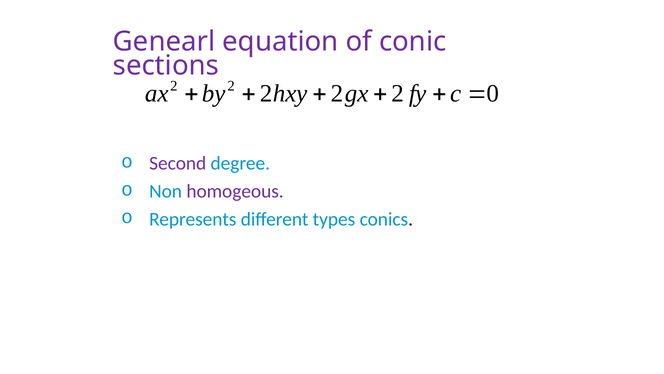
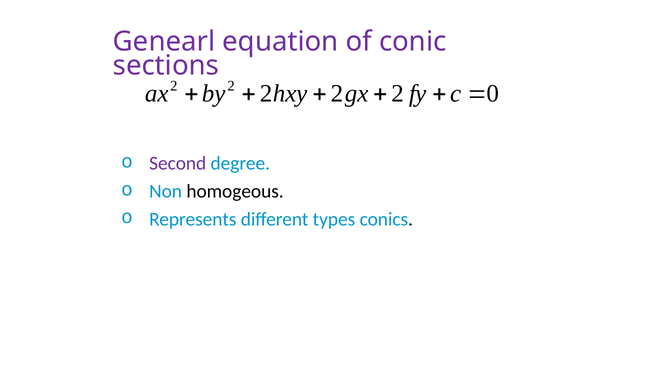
homogeous colour: purple -> black (235, 191)
